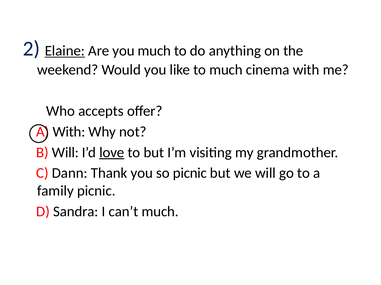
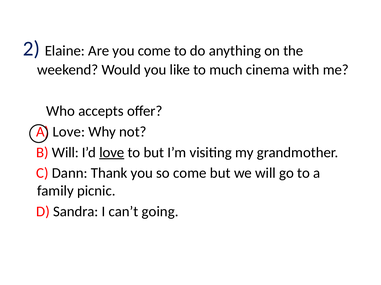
Elaine underline: present -> none (65, 51)
you much: much -> come (154, 51)
A With: With -> Love (69, 132)
so picnic: picnic -> come (190, 174)
can’t much: much -> going (160, 212)
